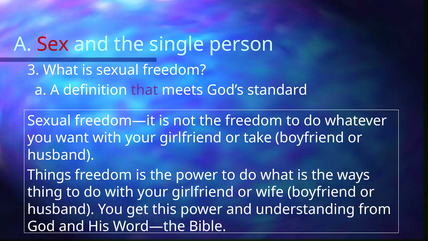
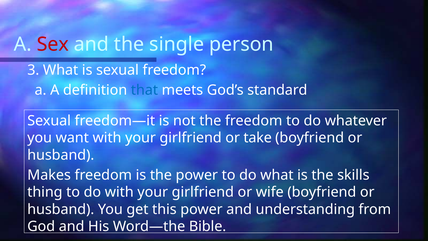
that colour: purple -> blue (144, 90)
Things: Things -> Makes (49, 175)
ways: ways -> skills (353, 175)
